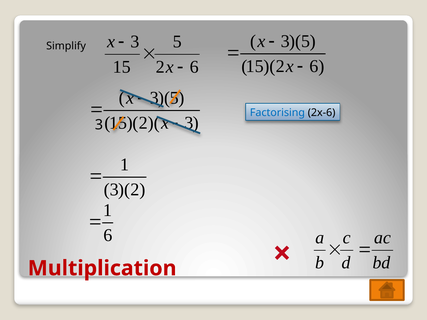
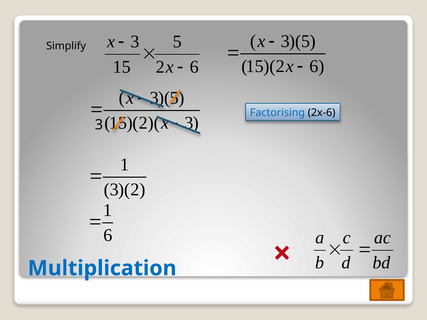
Multiplication colour: red -> blue (102, 268)
